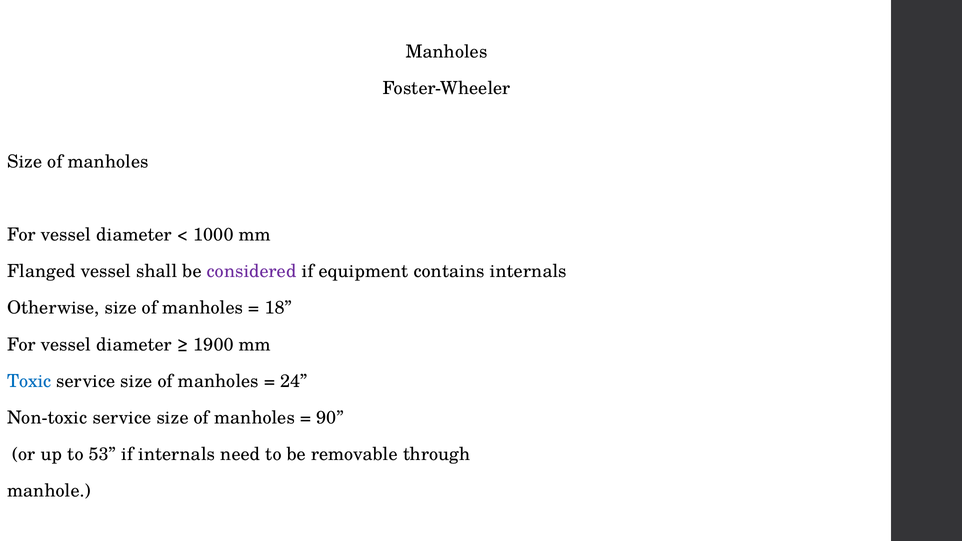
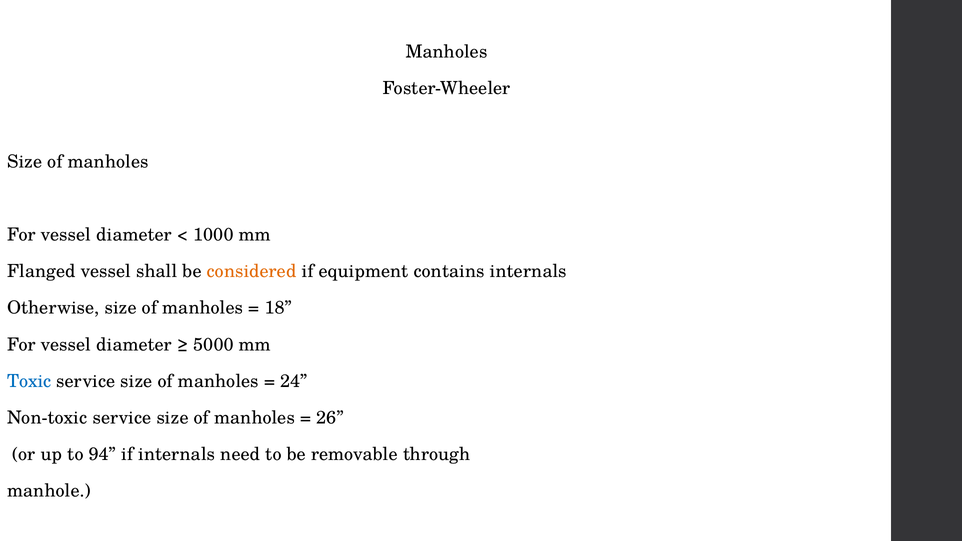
considered colour: purple -> orange (252, 271)
1900: 1900 -> 5000 (213, 345)
90: 90 -> 26 (330, 418)
53: 53 -> 94 (102, 454)
